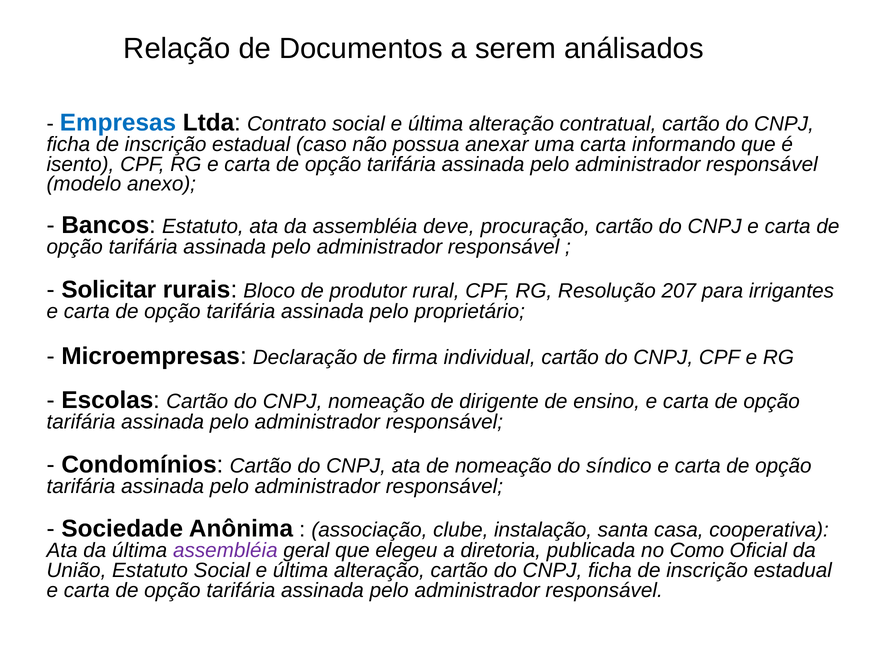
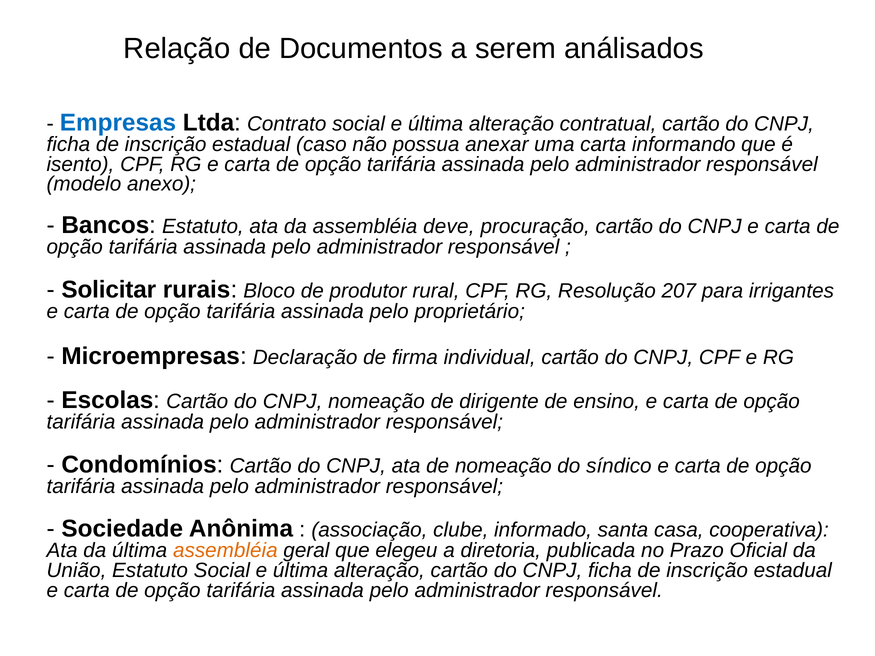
instalação: instalação -> informado (543, 530)
assembléia colour: purple -> orange (225, 551)
Como: Como -> Prazo (697, 551)
